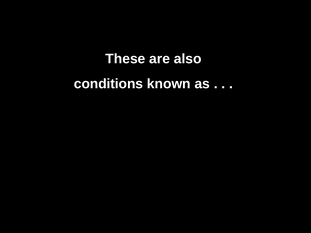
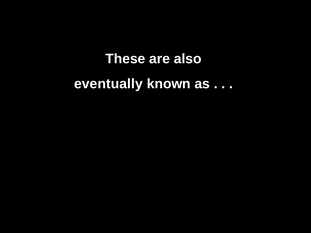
conditions: conditions -> eventually (108, 84)
